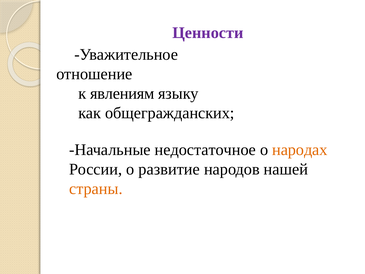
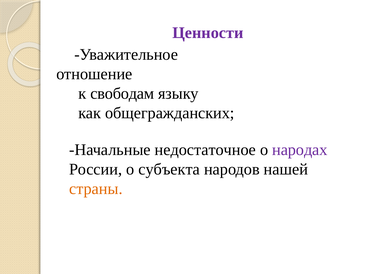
явлениям: явлениям -> свободам (122, 94)
народах colour: orange -> purple (300, 150)
развитие: развитие -> субъекта (169, 169)
